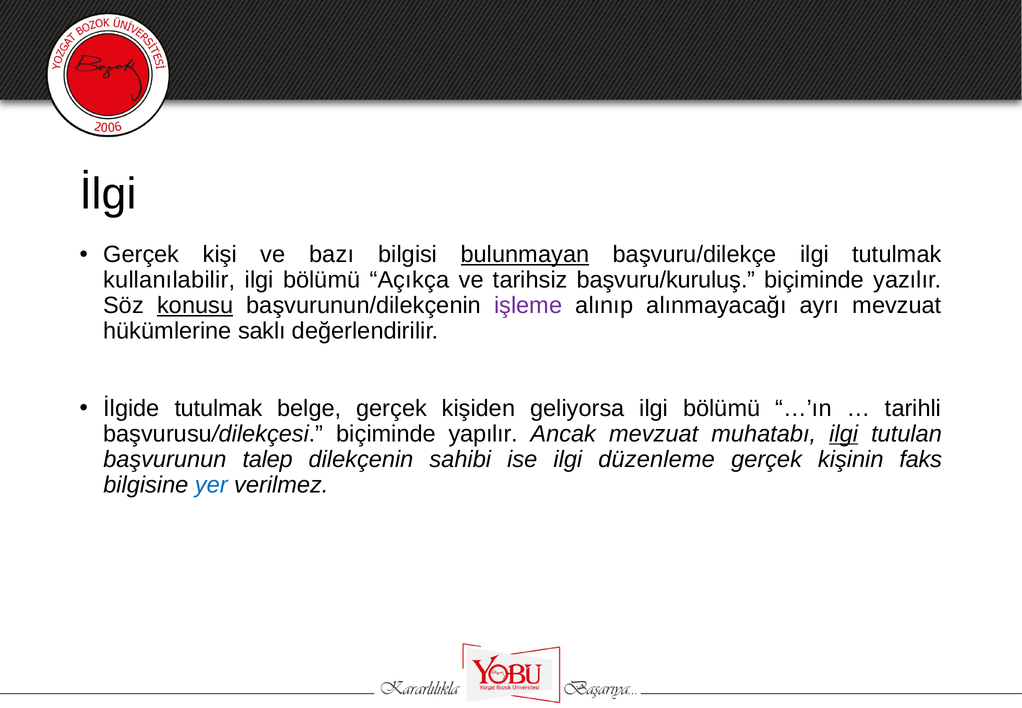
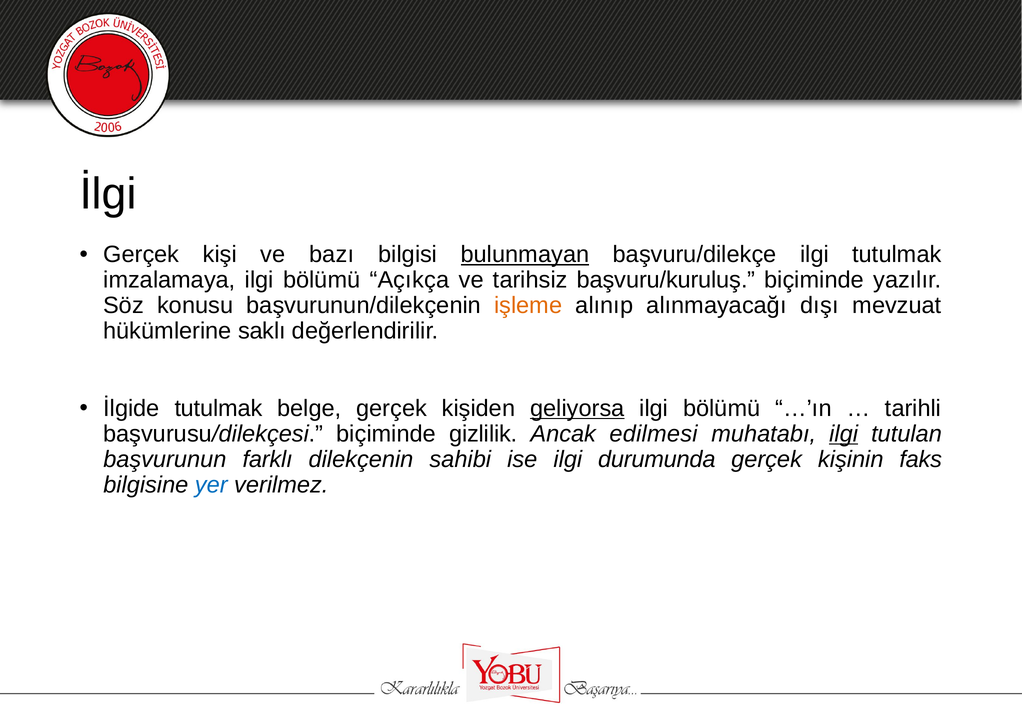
kullanılabilir: kullanılabilir -> imzalamaya (169, 280)
konusu underline: present -> none (195, 305)
işleme colour: purple -> orange (528, 305)
ayrı: ayrı -> dışı (819, 305)
geliyorsa underline: none -> present (577, 408)
yapılır: yapılır -> gizlilik (483, 434)
Ancak mevzuat: mevzuat -> edilmesi (654, 434)
talep: talep -> farklı (268, 459)
düzenleme: düzenleme -> durumunda (657, 459)
